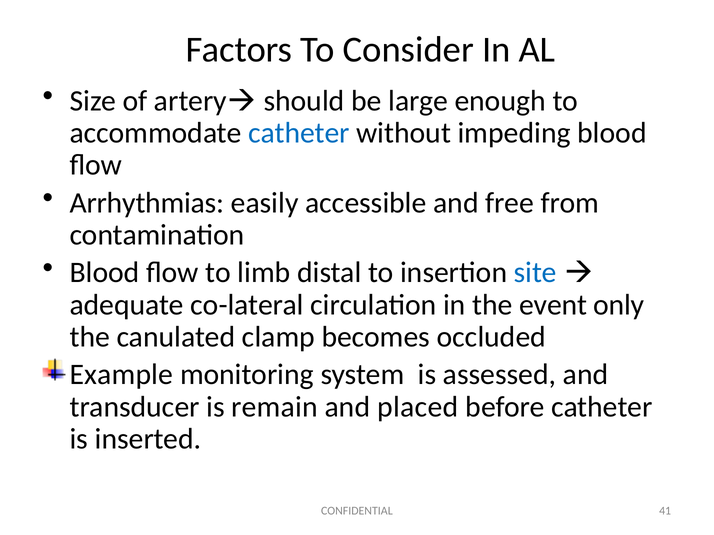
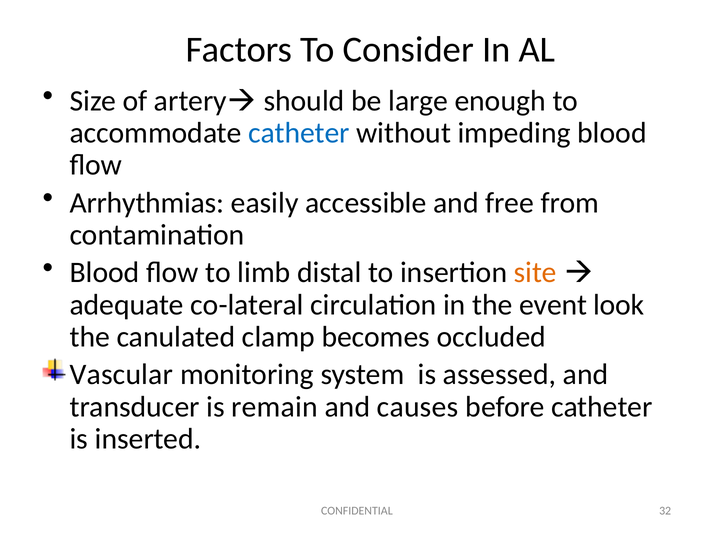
site colour: blue -> orange (535, 273)
only: only -> look (619, 305)
Example: Example -> Vascular (121, 375)
placed: placed -> causes (418, 407)
41: 41 -> 32 (665, 511)
